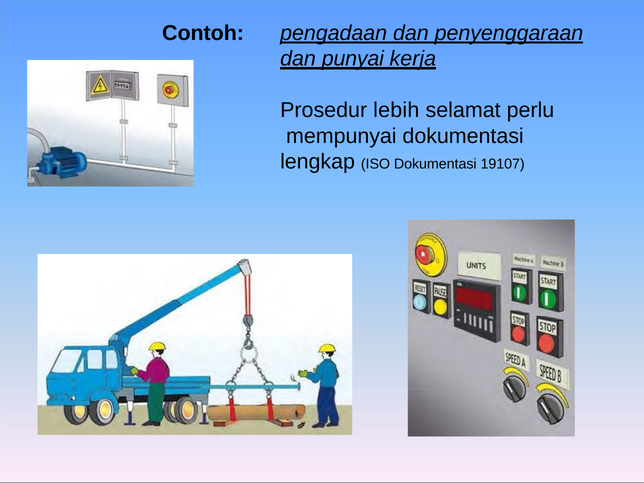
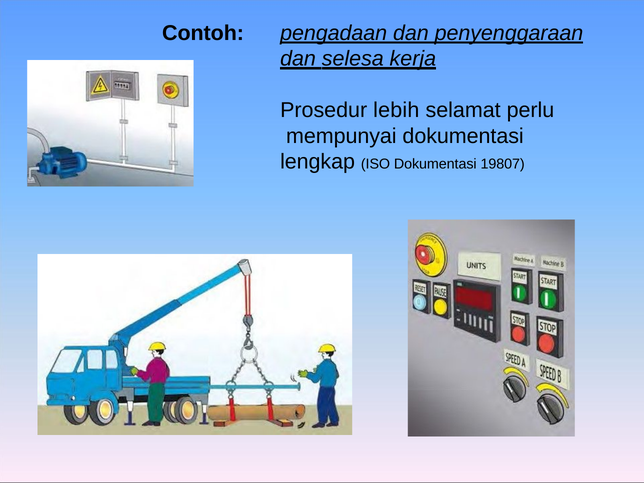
punyai: punyai -> selesa (353, 59)
19107: 19107 -> 19807 (503, 164)
